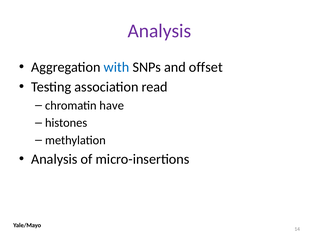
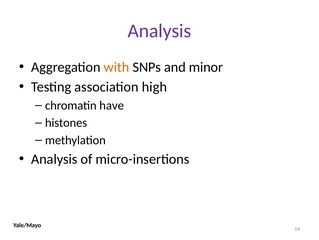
with colour: blue -> orange (117, 67)
offset: offset -> minor (206, 67)
read: read -> high (154, 87)
